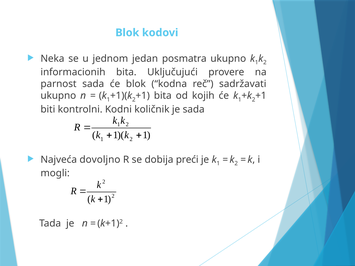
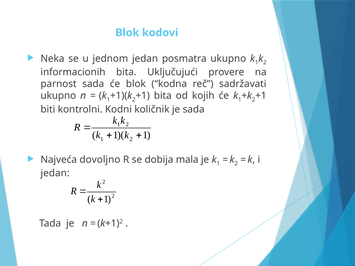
preći: preći -> mala (187, 160)
mogli: mogli -> jedan (55, 173)
